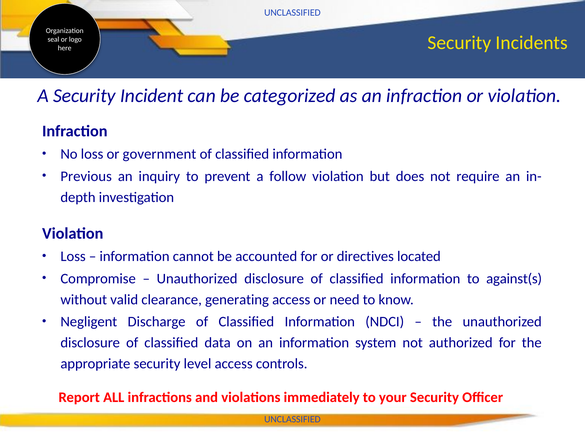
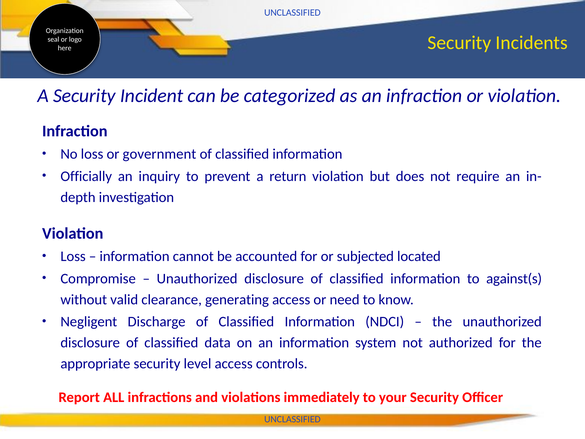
Previous: Previous -> Officially (86, 176)
follow: follow -> return (288, 176)
directives: directives -> subjected (365, 256)
